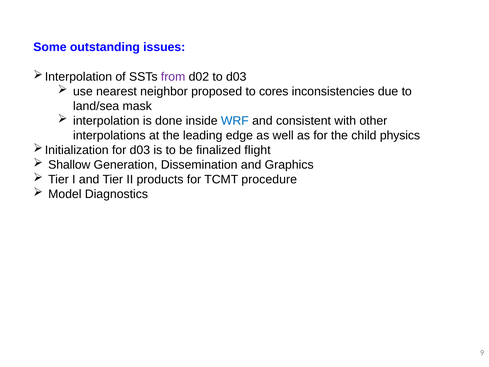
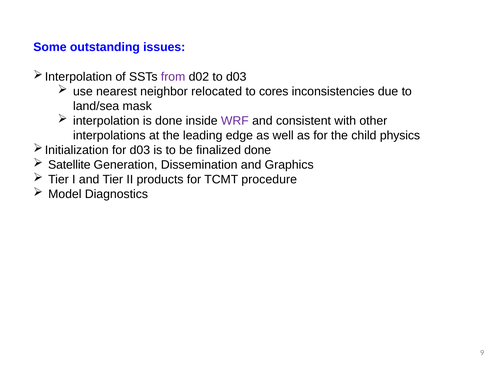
proposed: proposed -> relocated (217, 91)
WRF colour: blue -> purple (235, 121)
finalized flight: flight -> done (258, 150)
Shallow: Shallow -> Satellite (69, 165)
